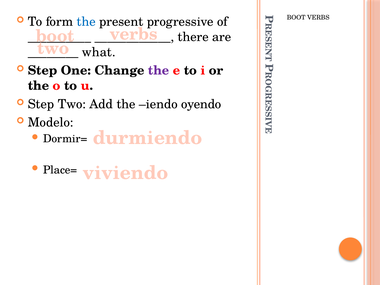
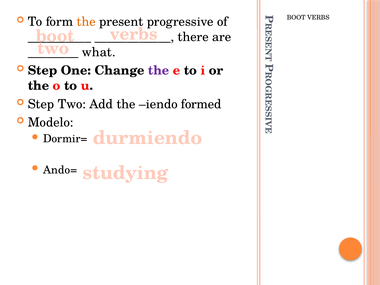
the colour: blue -> orange (86, 22)
oyendo: oyendo -> formed (201, 104)
Place=: Place= -> Ando= (60, 170)
viviendo: viviendo -> studying (126, 173)
